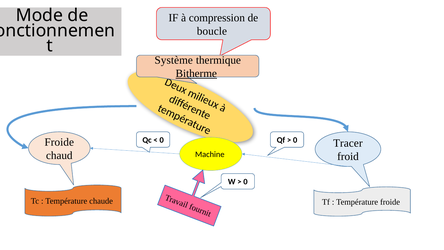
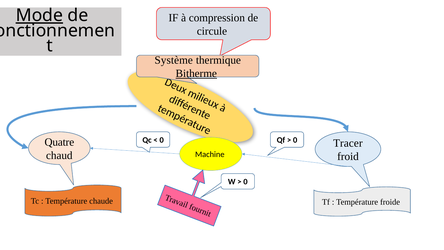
Mode underline: none -> present (39, 15)
boucle: boucle -> circule (212, 31)
Froide: Froide -> Quatre (59, 142)
